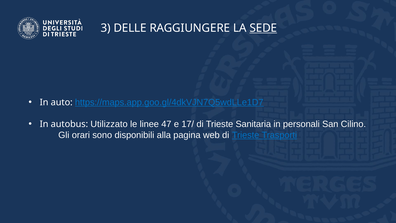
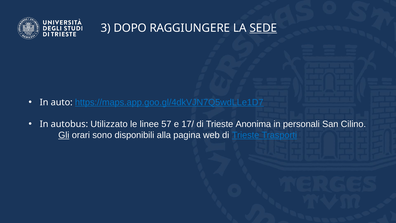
DELLE: DELLE -> DOPO (130, 28)
47: 47 -> 57 (166, 124)
Sanitaria: Sanitaria -> Anonima (253, 124)
Gli underline: none -> present (64, 135)
